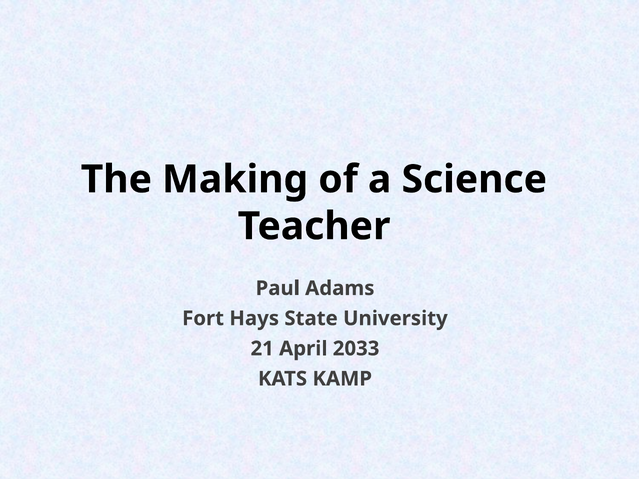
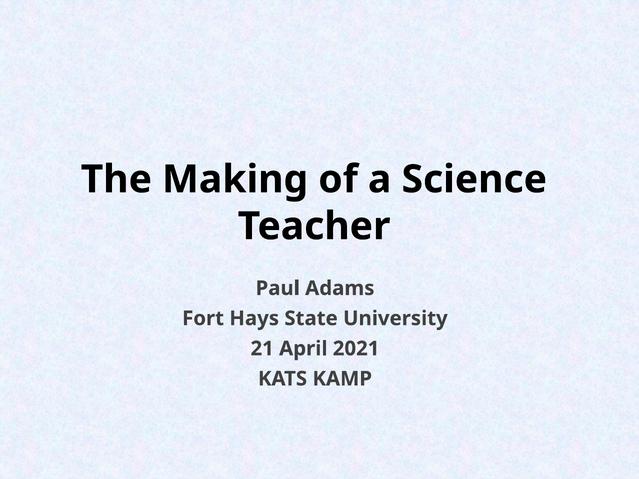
2033: 2033 -> 2021 (356, 349)
